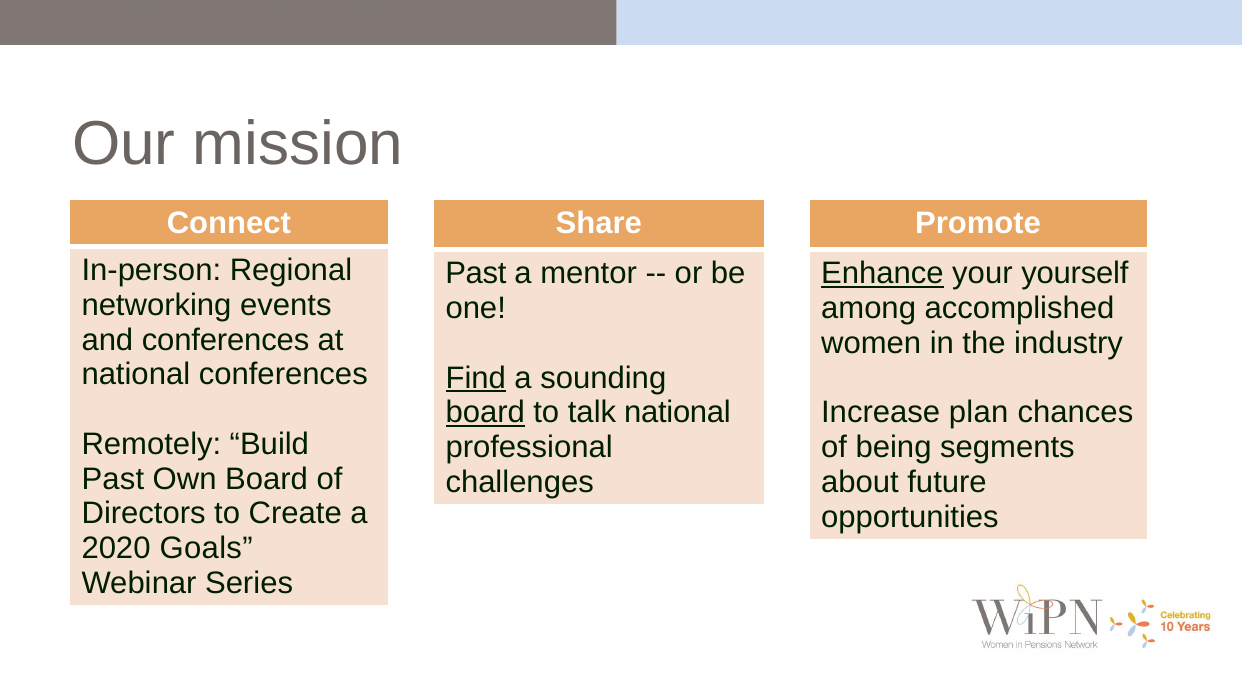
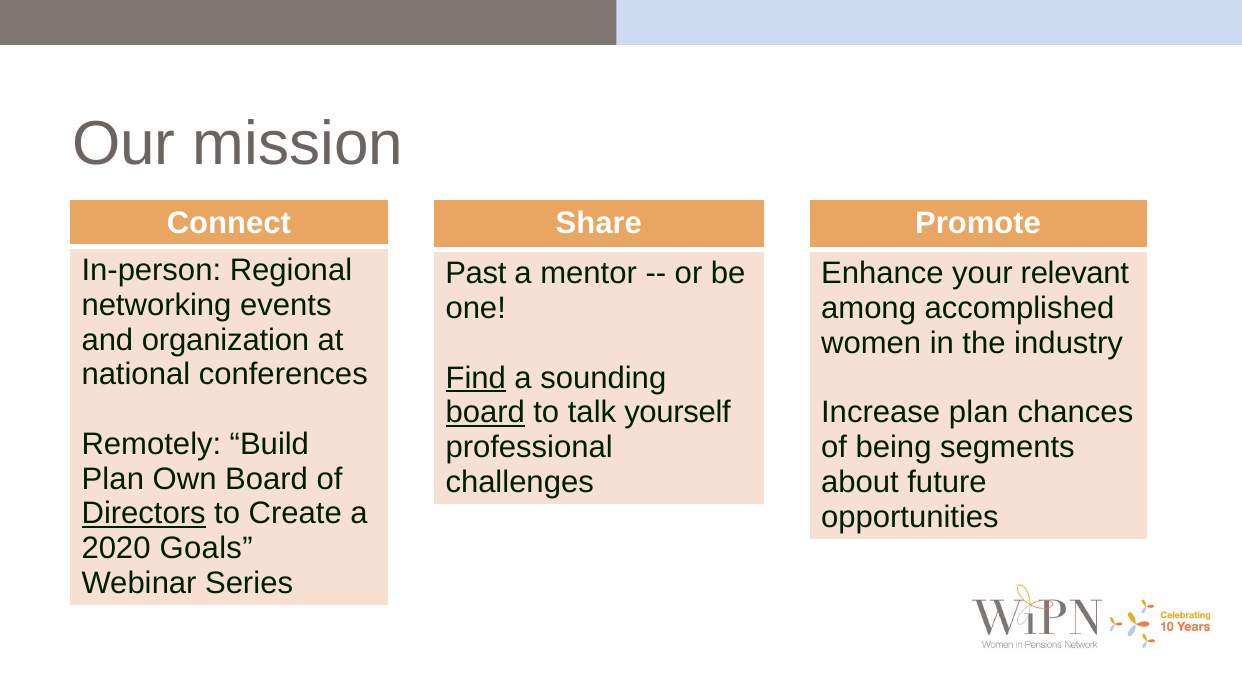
Enhance underline: present -> none (882, 274)
yourself: yourself -> relevant (1075, 274)
and conferences: conferences -> organization (226, 340)
talk national: national -> yourself (678, 413)
Past: Past -> Plan (113, 479)
Directors underline: none -> present (144, 514)
